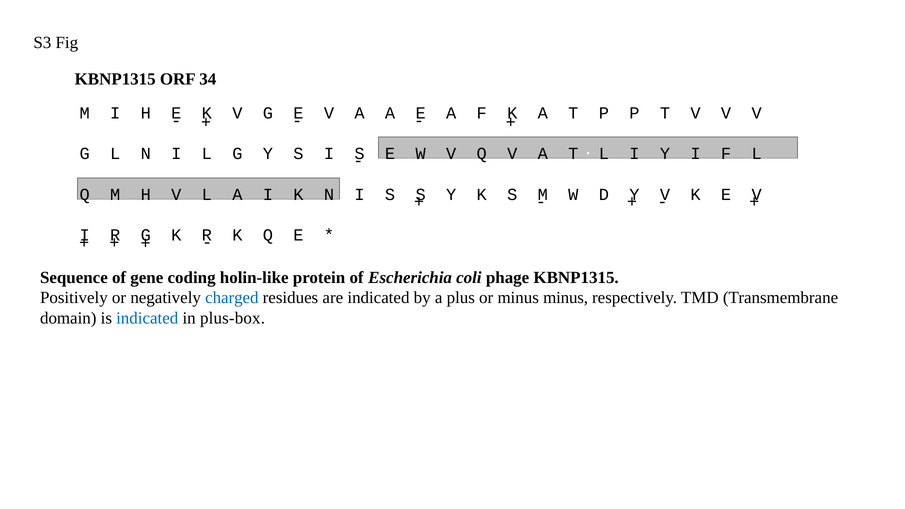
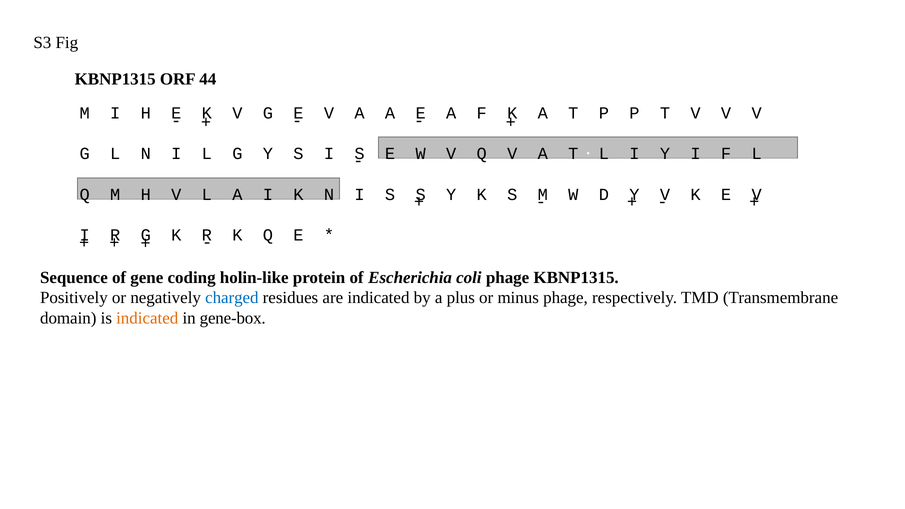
34: 34 -> 44 (208, 79)
minus minus: minus -> phage (565, 298)
indicated colour: blue -> orange (147, 318)
plus-box: plus-box -> gene-box (233, 318)
